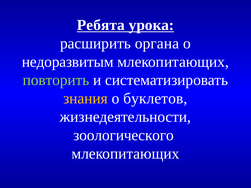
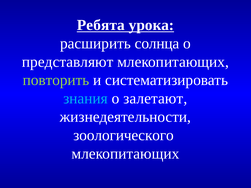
органа: органа -> солнца (157, 43)
недоразвитым: недоразвитым -> представляют (68, 62)
знания colour: yellow -> light blue (86, 99)
буклетов: буклетов -> залетают (155, 99)
